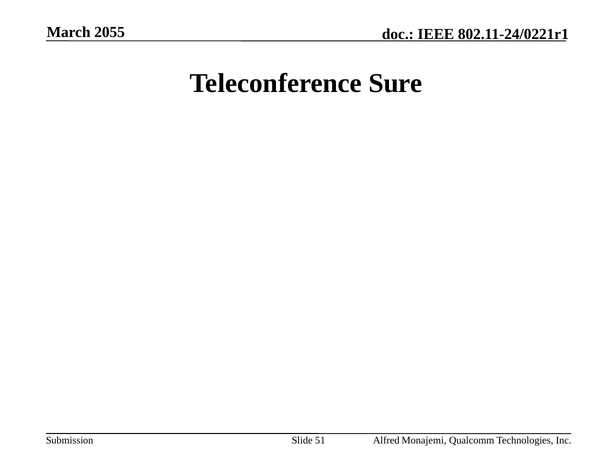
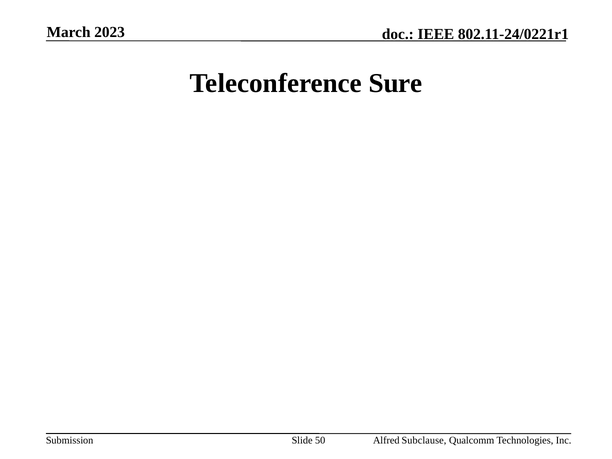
2055: 2055 -> 2023 (110, 32)
51: 51 -> 50 (320, 440)
Monajemi: Monajemi -> Subclause (424, 440)
